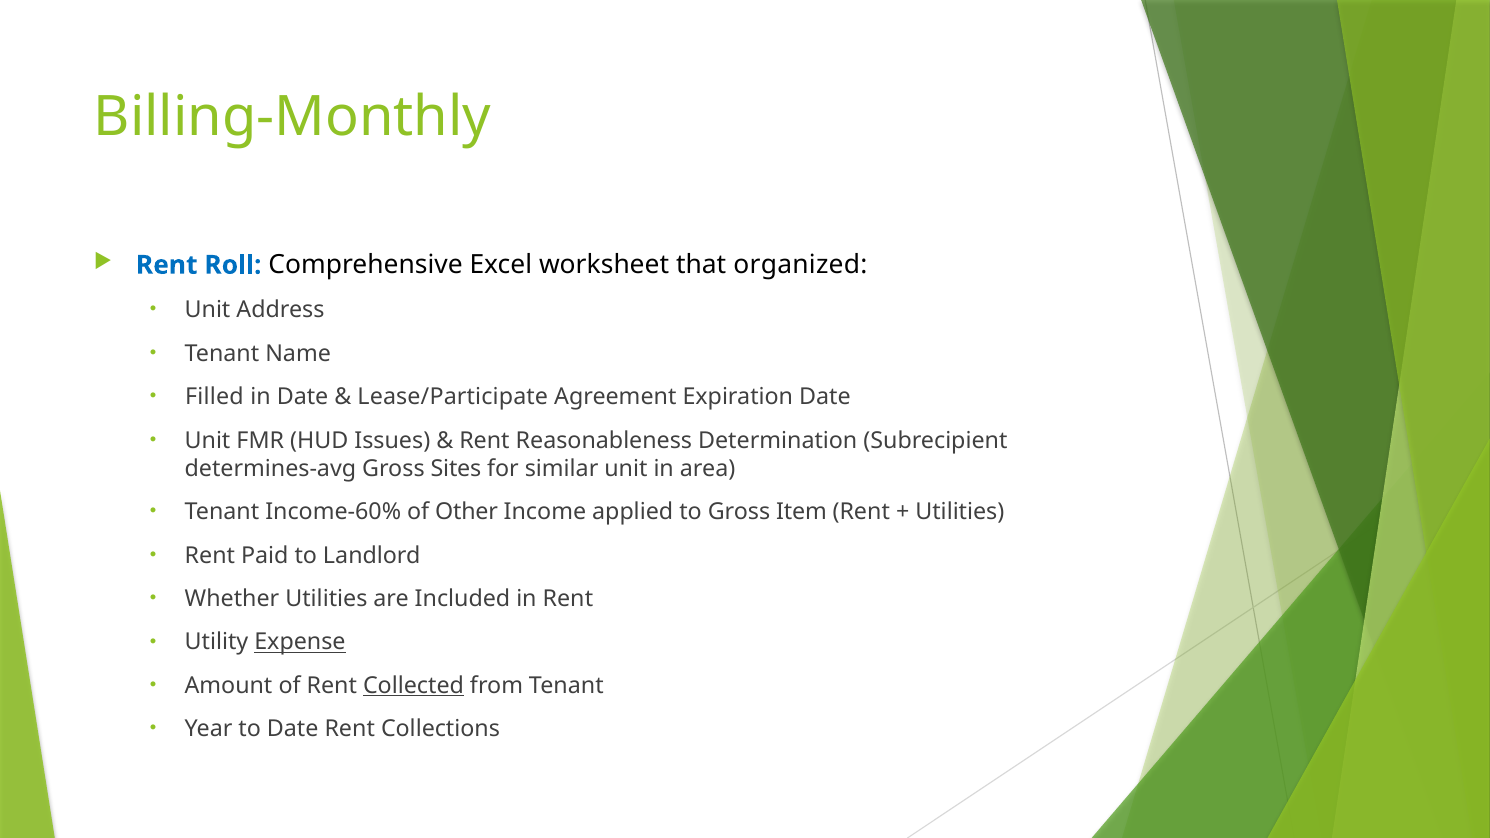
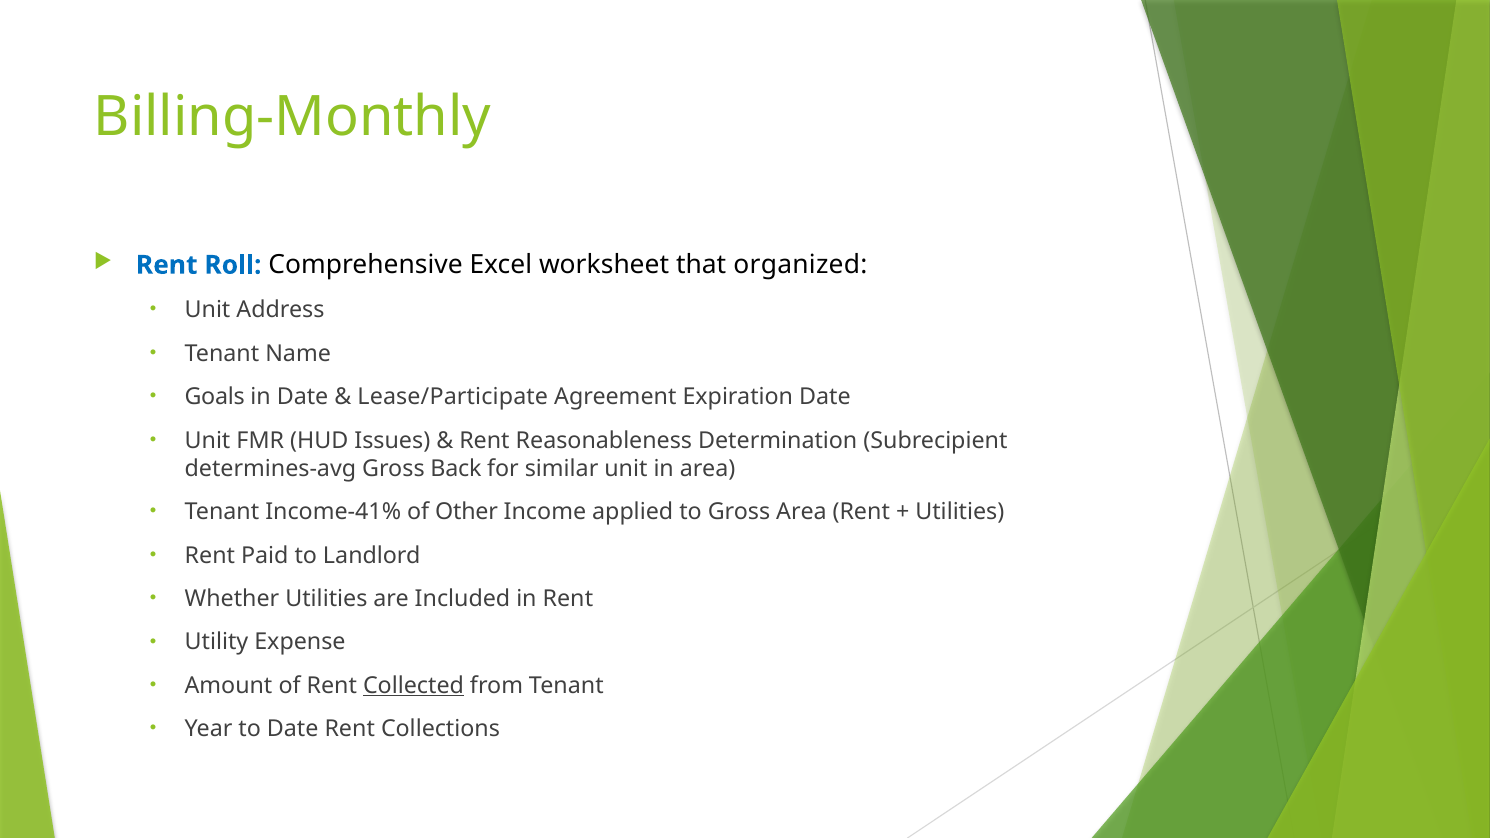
Filled: Filled -> Goals (215, 397)
Sites: Sites -> Back (456, 469)
Income-60%: Income-60% -> Income-41% (333, 512)
Gross Item: Item -> Area (801, 512)
Expense underline: present -> none (300, 642)
